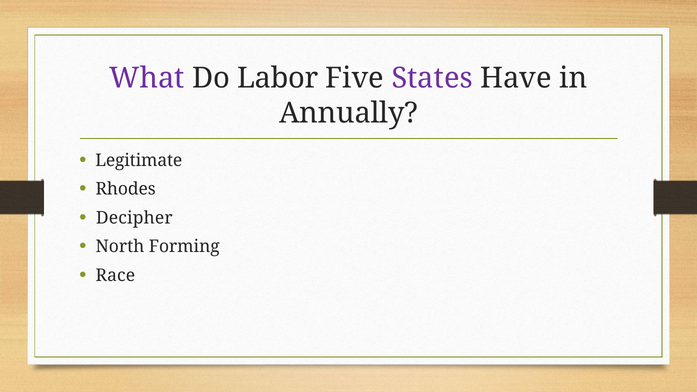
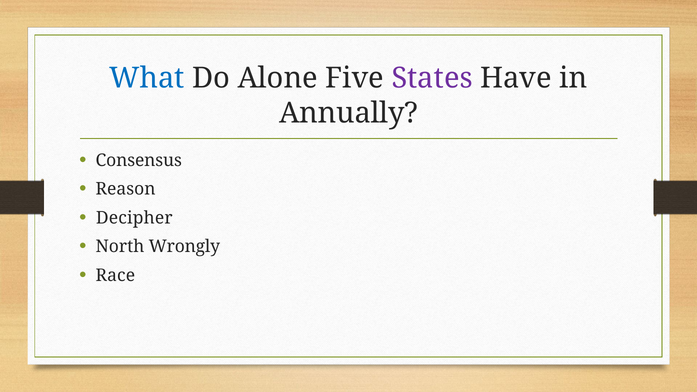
What colour: purple -> blue (147, 78)
Labor: Labor -> Alone (278, 78)
Legitimate: Legitimate -> Consensus (139, 160)
Rhodes: Rhodes -> Reason (126, 189)
Forming: Forming -> Wrongly (184, 247)
